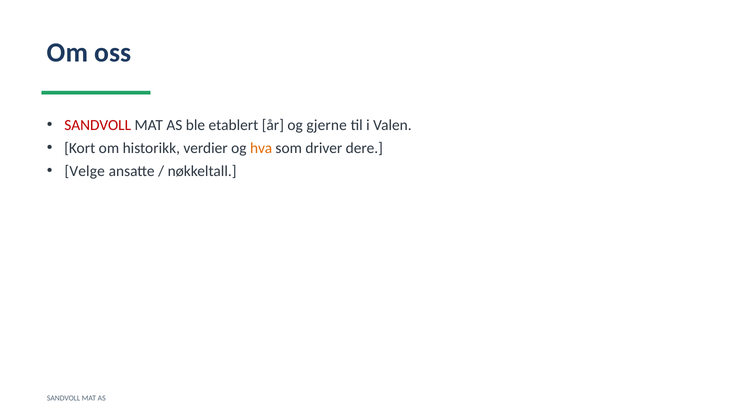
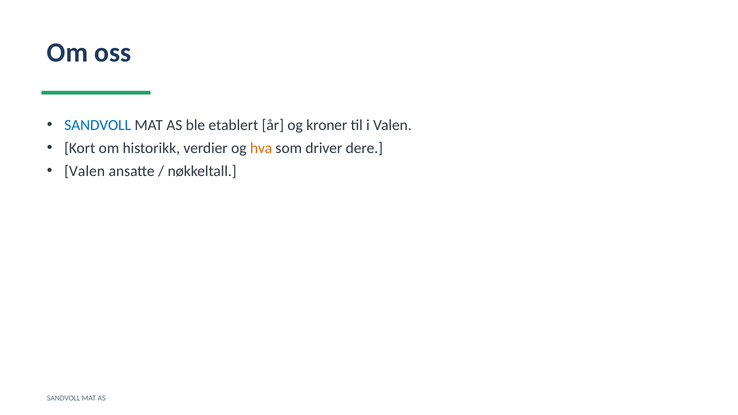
SANDVOLL colour: red -> blue (98, 125)
gjerne: gjerne -> kroner (327, 125)
Velge: Velge -> Valen (85, 171)
